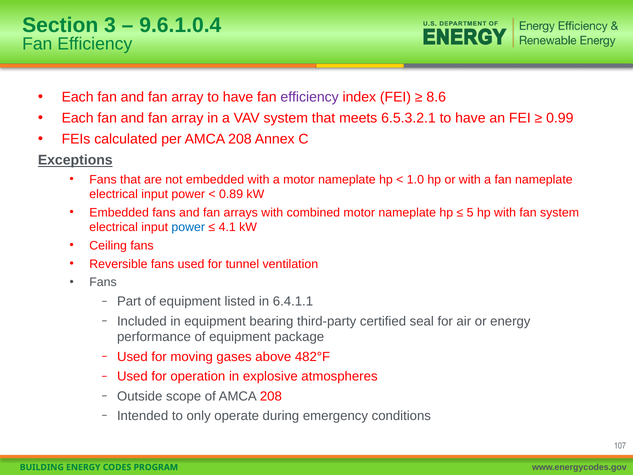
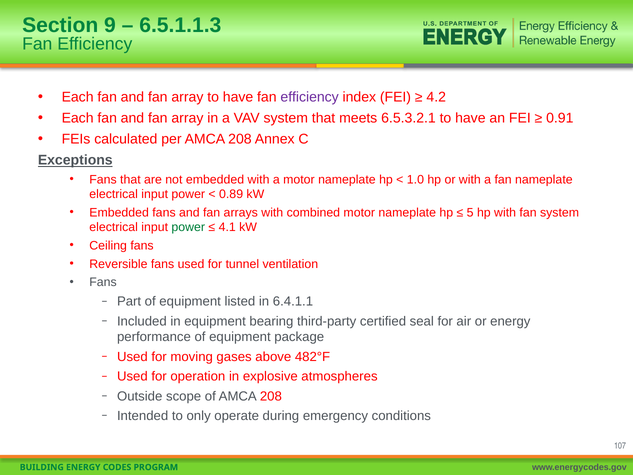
3: 3 -> 9 (110, 25)
9.6.1.0.4: 9.6.1.0.4 -> 6.5.1.1.3 (180, 25)
8.6: 8.6 -> 4.2 (436, 97)
0.99: 0.99 -> 0.91 (560, 118)
power colour: blue -> green (188, 227)
